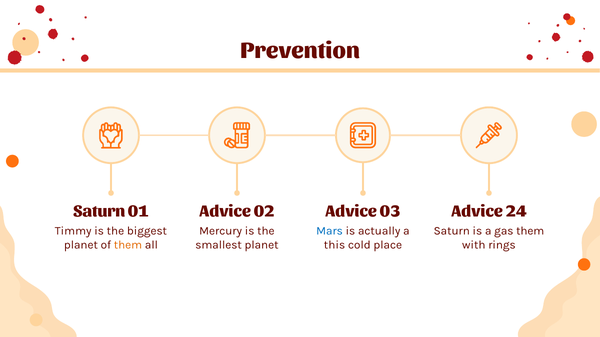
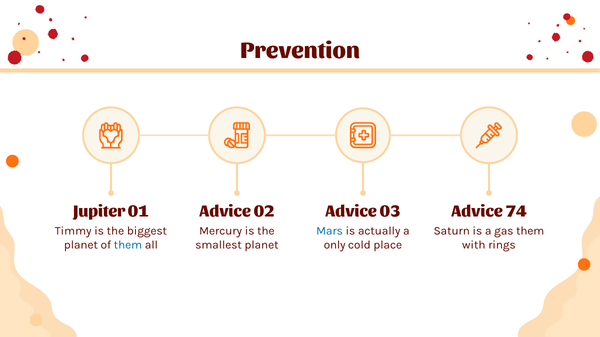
Saturn: Saturn -> Jupiter (99, 212)
24: 24 -> 74 (516, 212)
them colour: orange -> blue (128, 245)
this: this -> only (335, 245)
